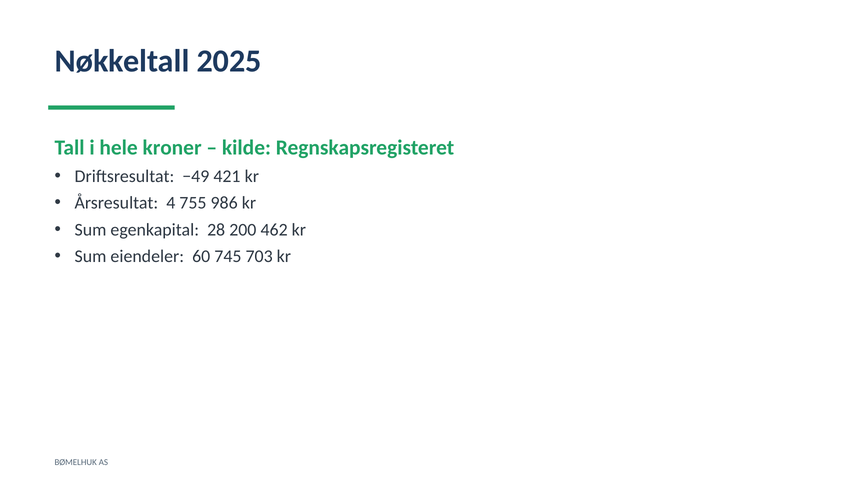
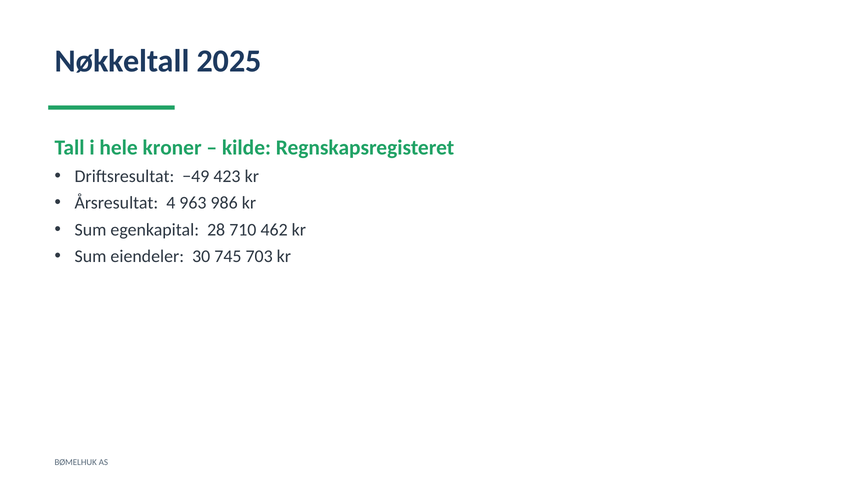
421: 421 -> 423 (227, 176)
755: 755 -> 963 (193, 203)
200: 200 -> 710 (243, 230)
60: 60 -> 30 (201, 257)
